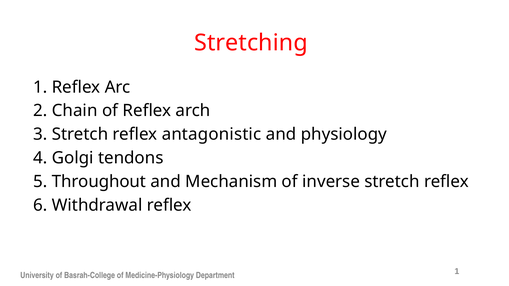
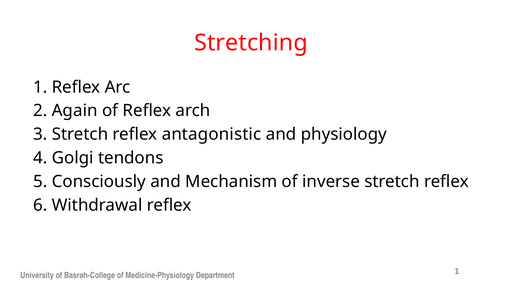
Chain: Chain -> Again (75, 111)
Throughout: Throughout -> Consciously (99, 182)
